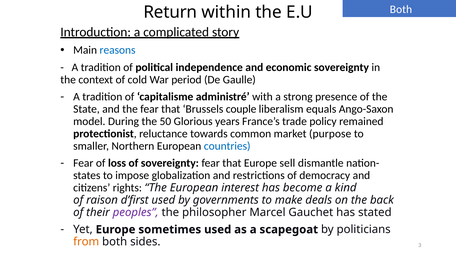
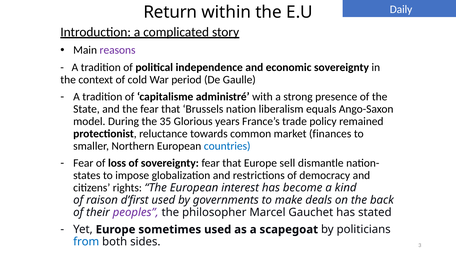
Both: Both -> Daily (401, 9)
reasons colour: blue -> purple (118, 50)
couple: couple -> nation (241, 109)
50: 50 -> 35 (165, 121)
purpose: purpose -> finances (330, 133)
from colour: orange -> blue (86, 241)
